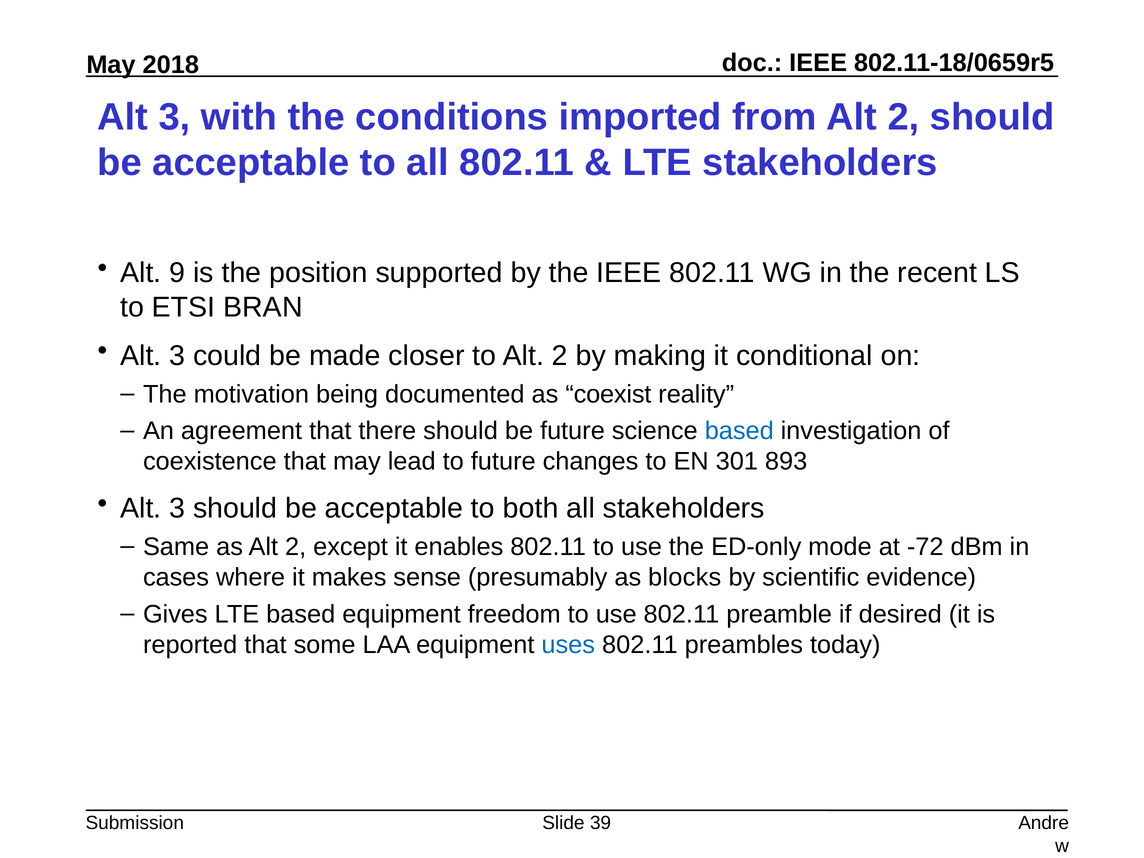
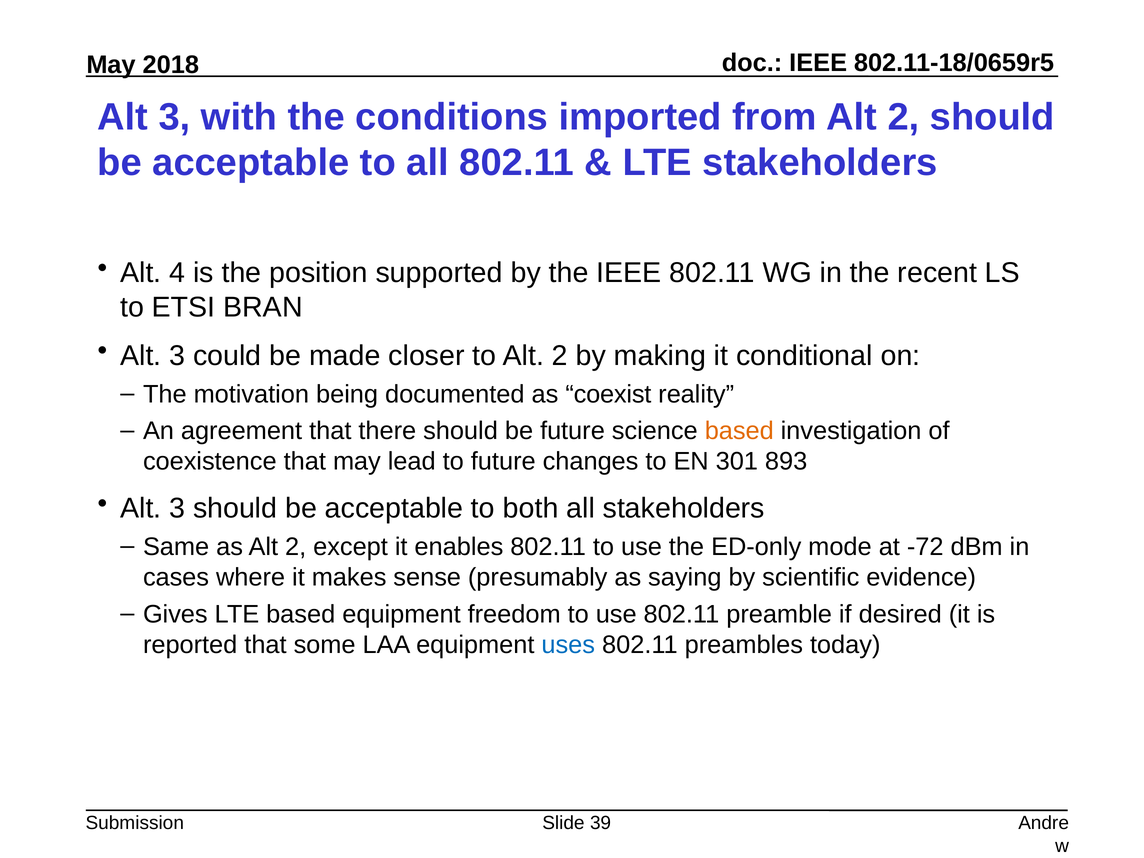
9: 9 -> 4 (177, 273)
based colour: blue -> orange (739, 431)
blocks: blocks -> saying (685, 578)
